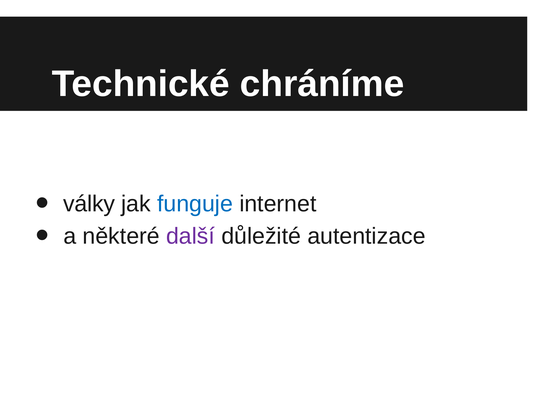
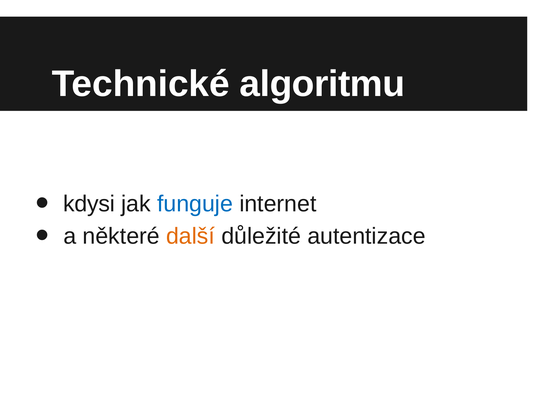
chráníme: chráníme -> algoritmu (322, 84)
války: války -> kdysi (89, 204)
další colour: purple -> orange (191, 236)
